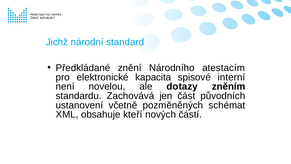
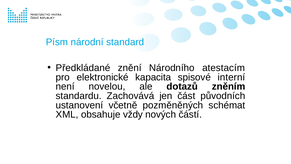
Jichž: Jichž -> Písm (57, 42)
dotazy: dotazy -> dotazů (182, 86)
kteří: kteří -> vždy (133, 114)
